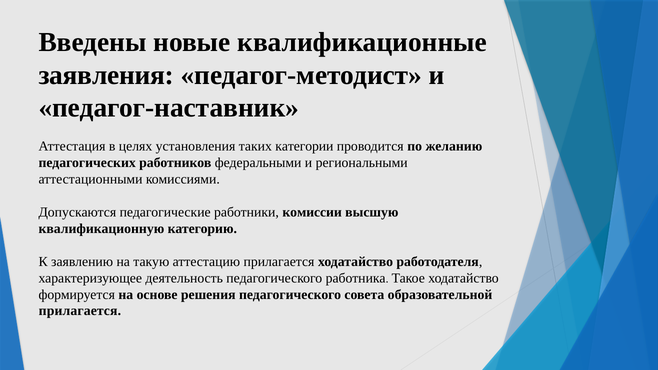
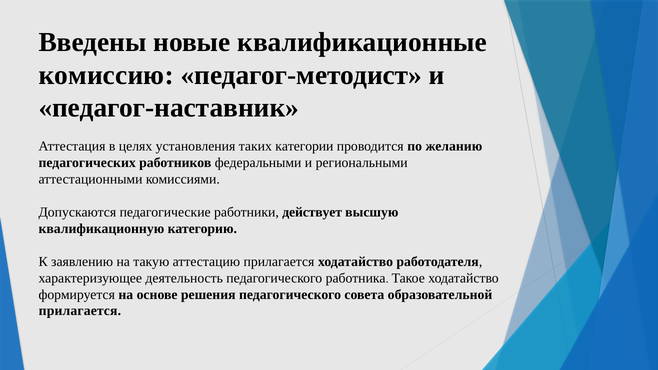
заявления: заявления -> комиссию (106, 75)
комиссии: комиссии -> действует (312, 212)
